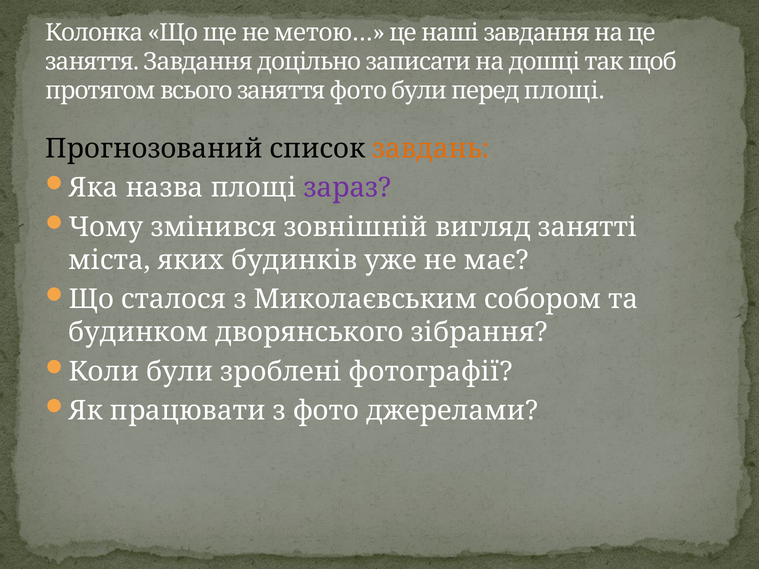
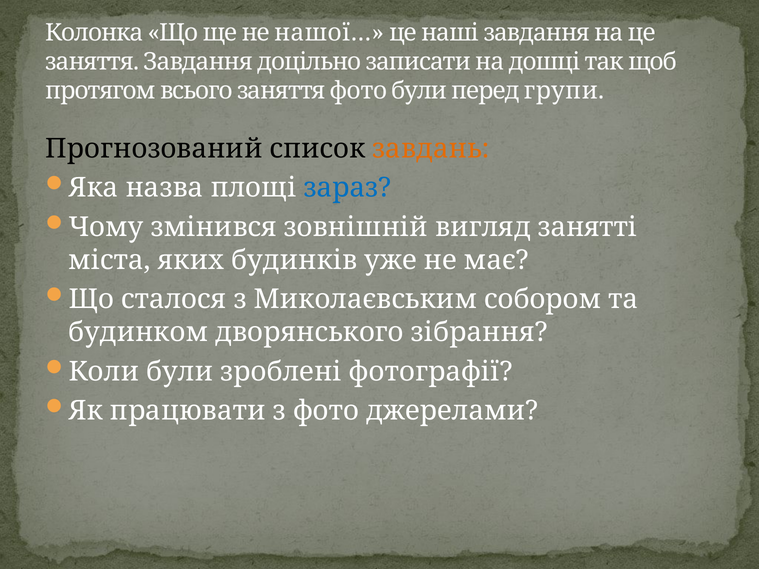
метою…: метою… -> нашої… (329, 33)
перед площі: площі -> групи (564, 91)
зараз colour: purple -> blue (348, 188)
